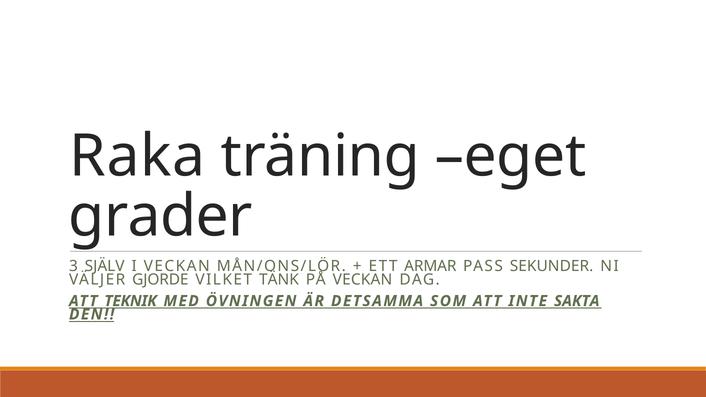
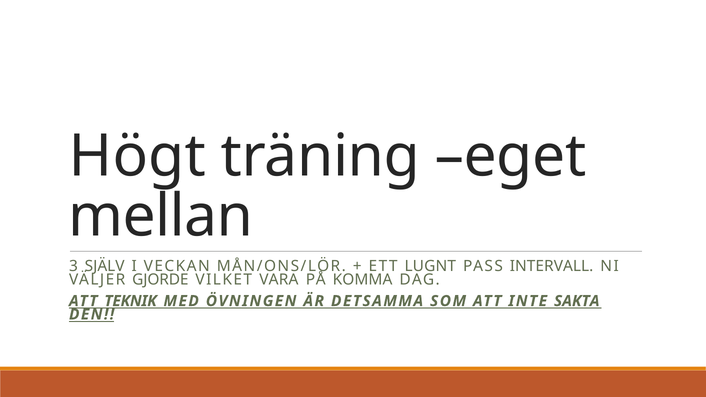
Raka: Raka -> Högt (137, 156)
grader: grader -> mellan (161, 216)
ARMAR: ARMAR -> LUGNT (430, 266)
SEKUNDER: SEKUNDER -> INTERVALL (552, 266)
TÄNK: TÄNK -> VARA (279, 280)
PÅ VECKAN: VECKAN -> KOMMA (363, 280)
